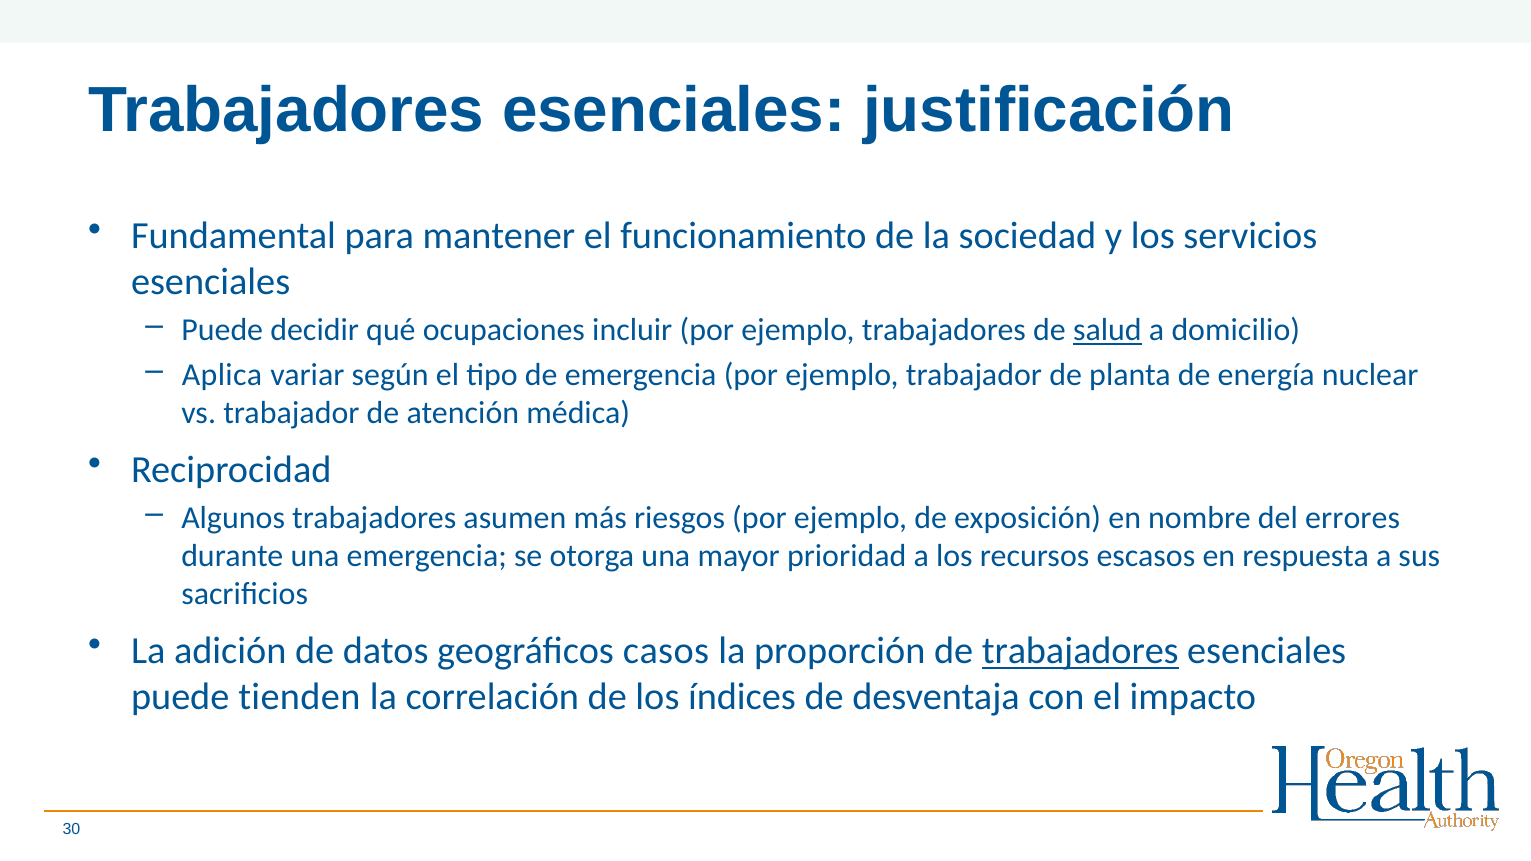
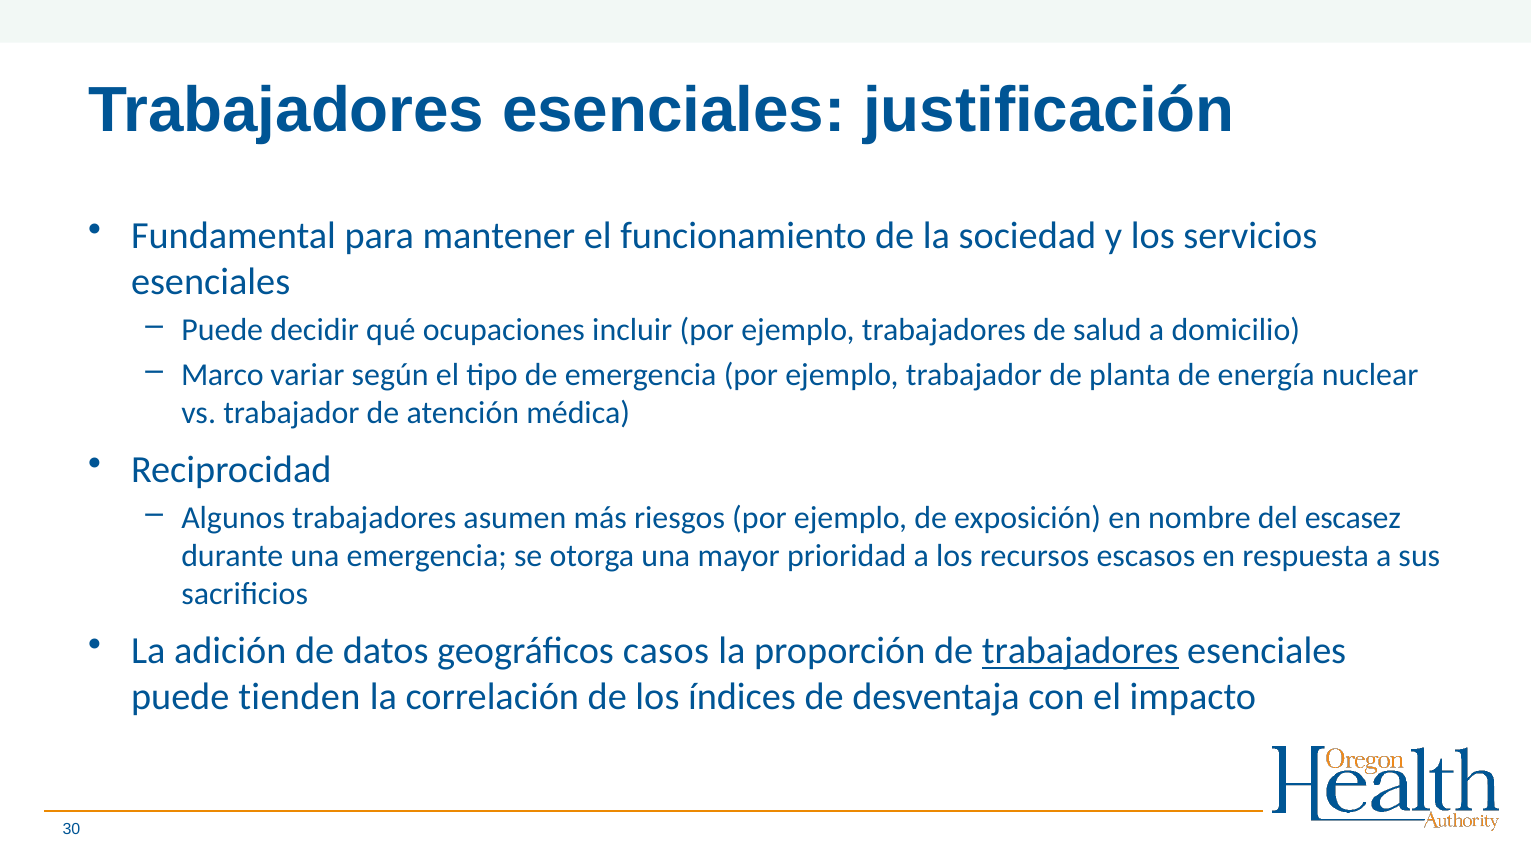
salud underline: present -> none (1107, 330)
Aplica: Aplica -> Marco (222, 375)
errores: errores -> escasez (1353, 518)
